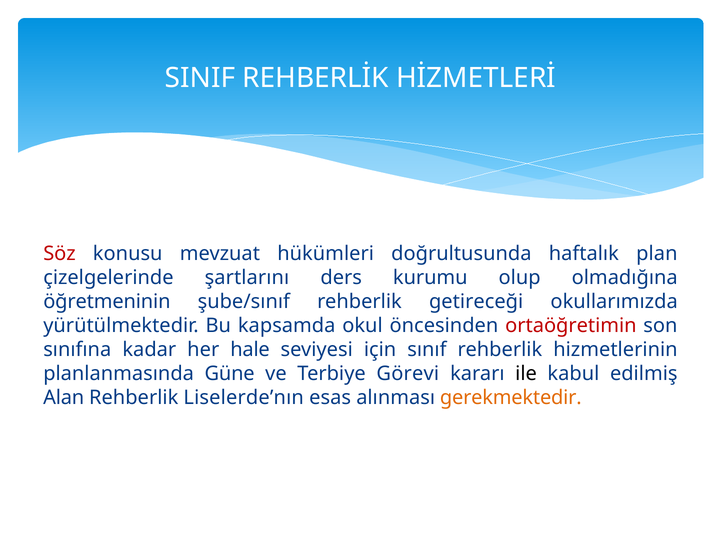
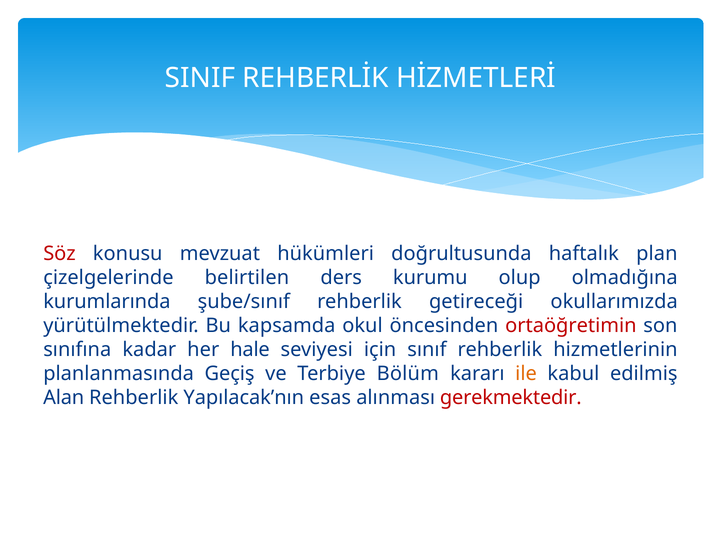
şartlarını: şartlarını -> belirtilen (247, 277)
öğretmeninin: öğretmeninin -> kurumlarında (107, 301)
Güne: Güne -> Geçiş (230, 374)
Görevi: Görevi -> Bölüm (408, 374)
ile colour: black -> orange (526, 374)
Liselerde’nın: Liselerde’nın -> Yapılacak’nın (244, 398)
gerekmektedir colour: orange -> red (511, 398)
